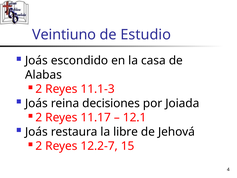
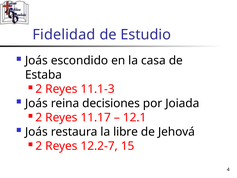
Veintiuno: Veintiuno -> Fidelidad (64, 35)
Alabas: Alabas -> Estaba (44, 75)
